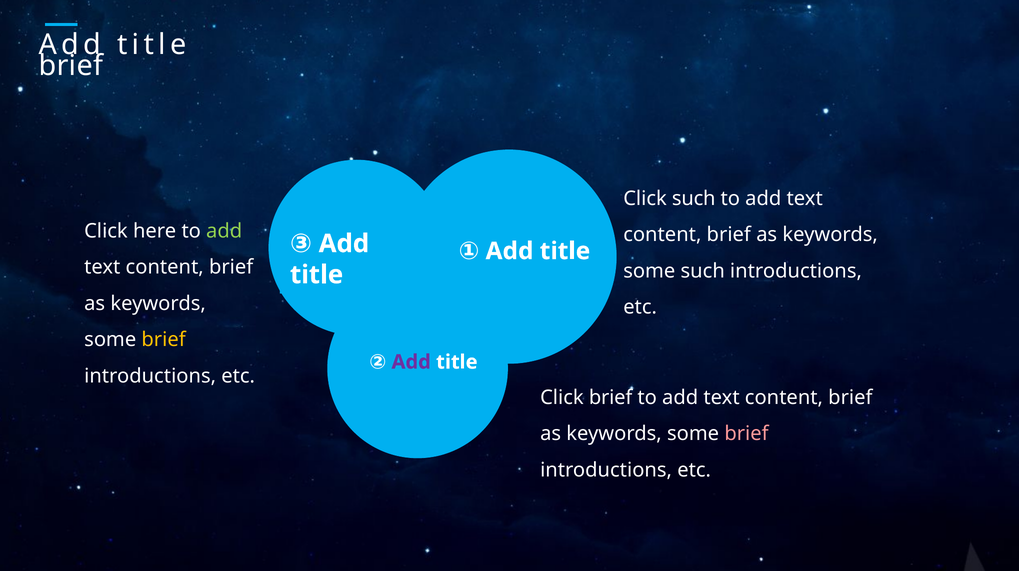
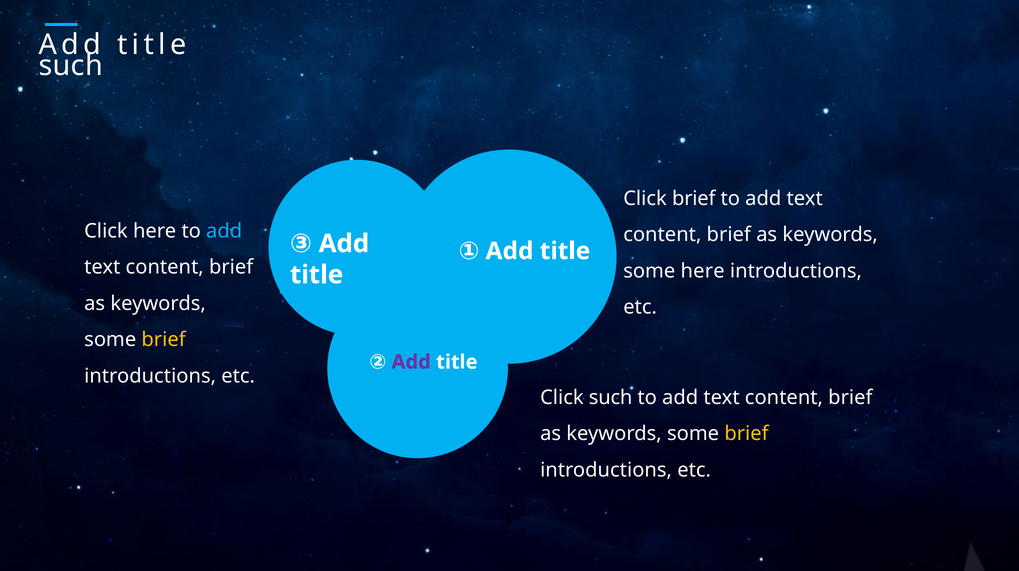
brief: brief -> such (71, 66)
Click such: such -> brief (694, 198)
add colour: light green -> light blue (224, 231)
some such: such -> here (703, 271)
Click brief: brief -> such (611, 397)
brief colour: pink -> yellow (746, 433)
